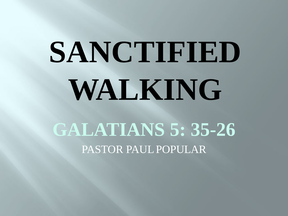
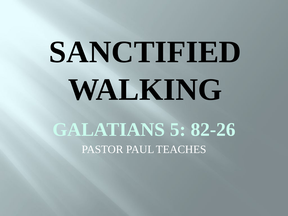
35-26: 35-26 -> 82-26 (213, 129)
POPULAR: POPULAR -> TEACHES (181, 149)
